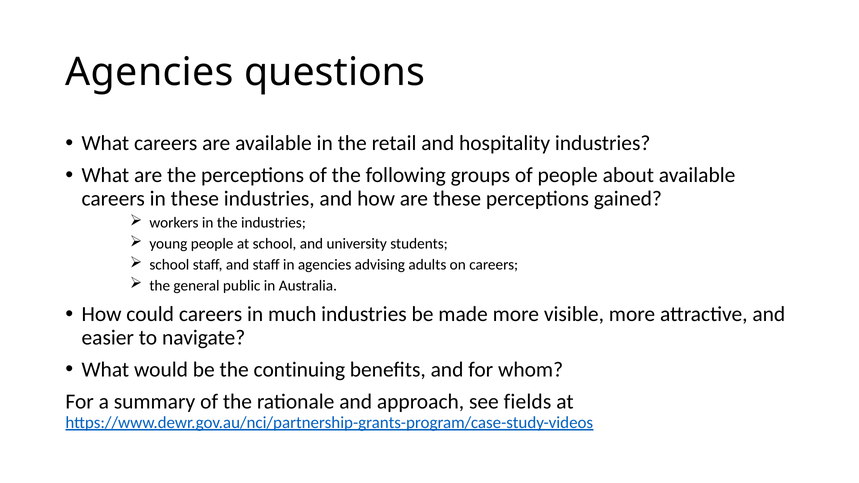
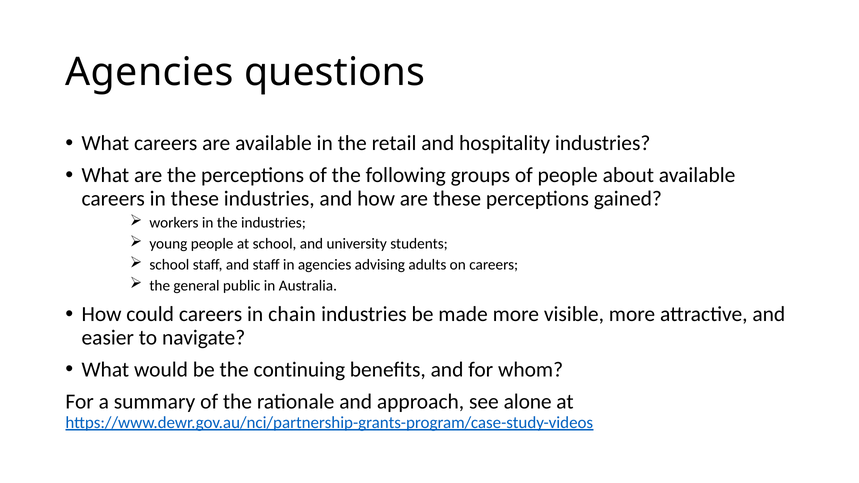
much: much -> chain (292, 314)
fields: fields -> alone (528, 402)
